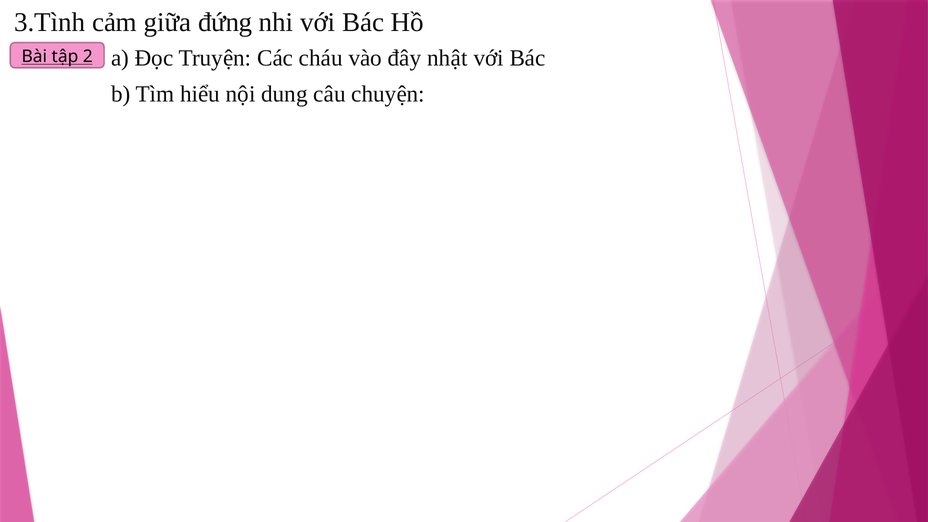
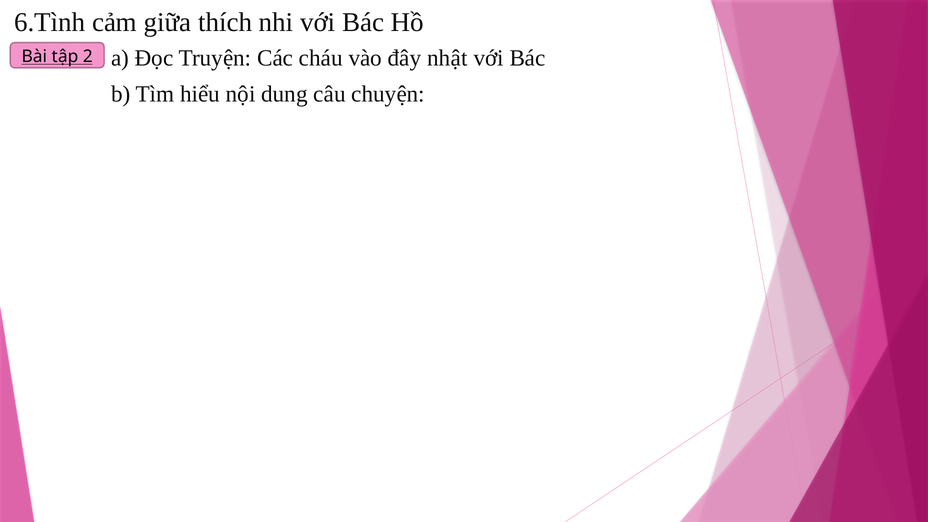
3.Tình: 3.Tình -> 6.Tình (50, 22)
đứng: đứng -> thích (225, 22)
